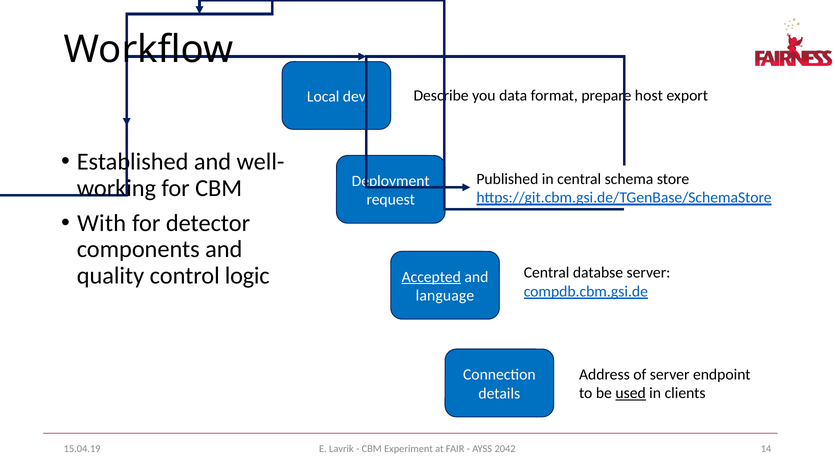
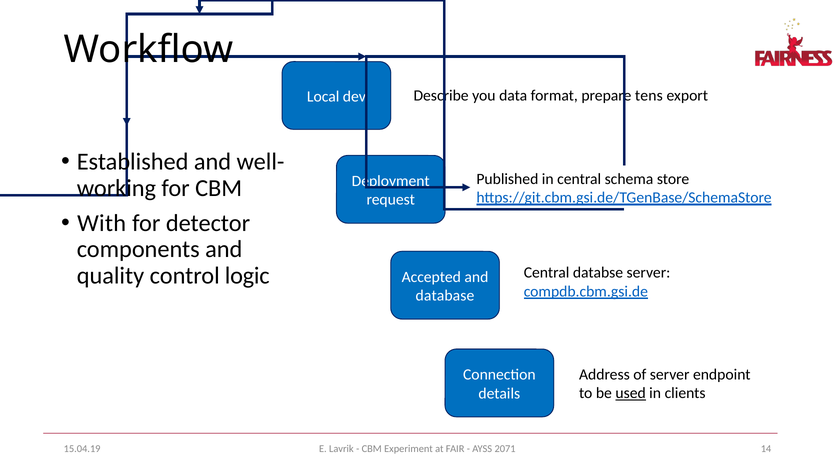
host: host -> tens (649, 95)
Accepted underline: present -> none (431, 277)
language: language -> database (445, 295)
2042: 2042 -> 2071 (505, 448)
